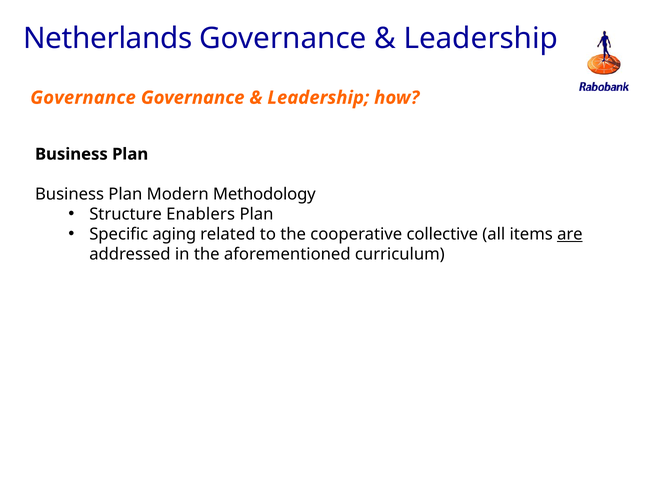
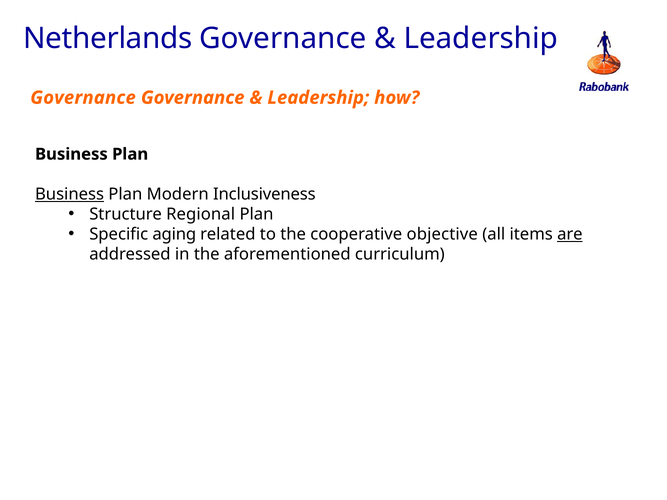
Business underline: none -> present (70, 194)
Methodology: Methodology -> Inclusiveness (264, 194)
Enablers: Enablers -> Regional (201, 214)
collective: collective -> objective (442, 234)
